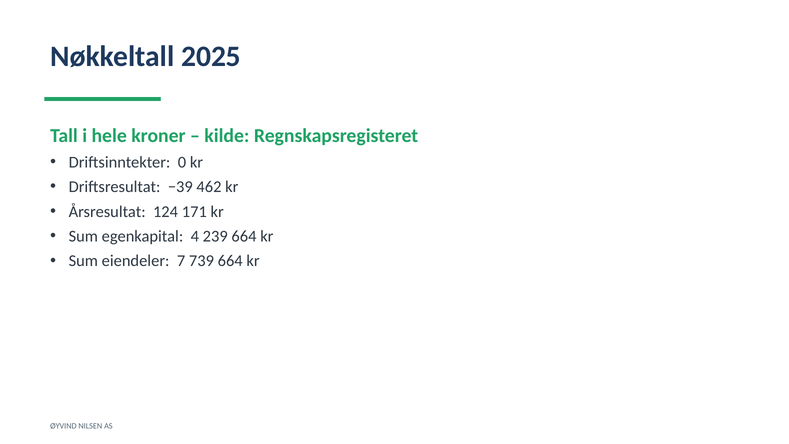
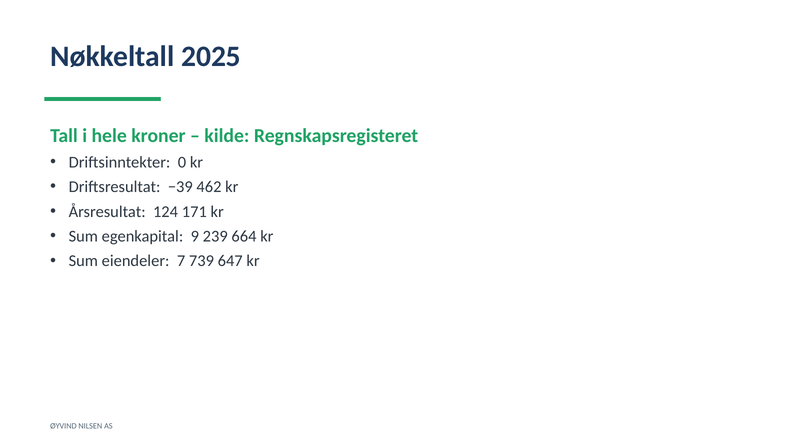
4: 4 -> 9 (195, 236)
739 664: 664 -> 647 (230, 261)
